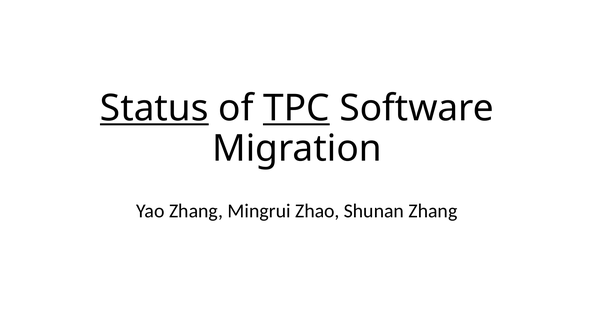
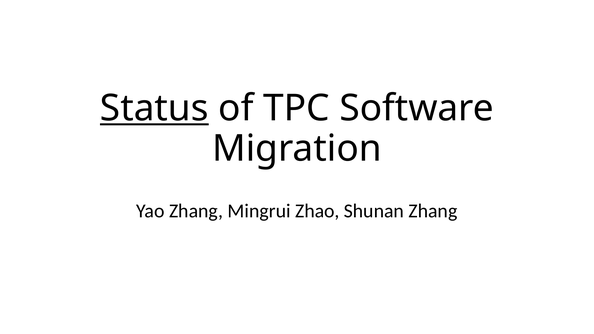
TPC underline: present -> none (296, 108)
